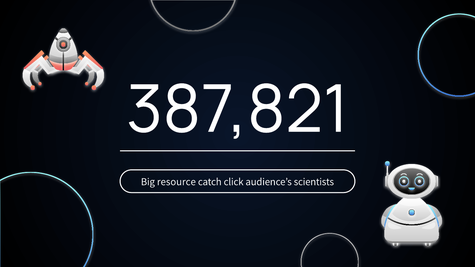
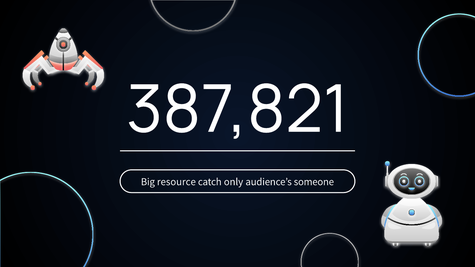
click: click -> only (233, 182)
scientists: scientists -> someone (314, 182)
